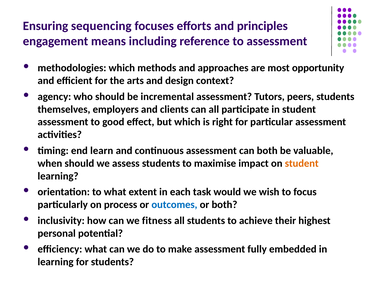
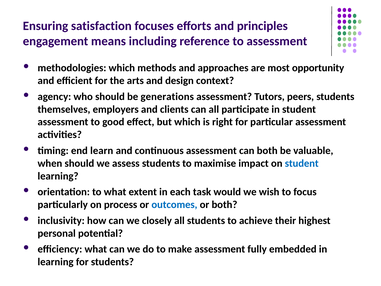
sequencing: sequencing -> satisfaction (101, 26)
incremental: incremental -> generations (167, 96)
student colour: orange -> blue (302, 163)
fitness: fitness -> closely (157, 220)
